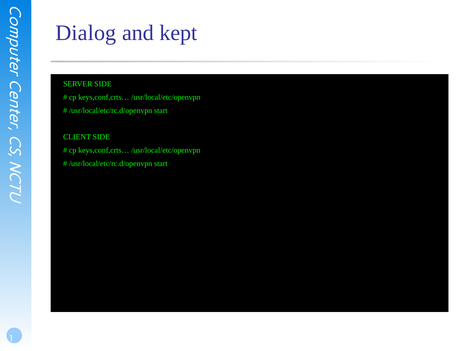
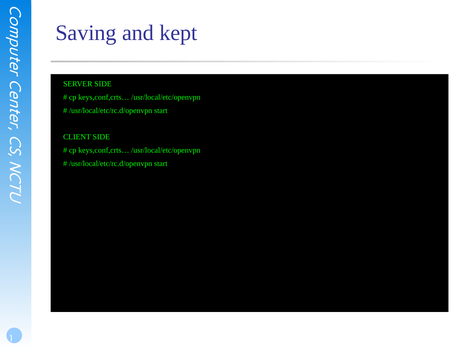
Dialog: Dialog -> Saving (86, 33)
